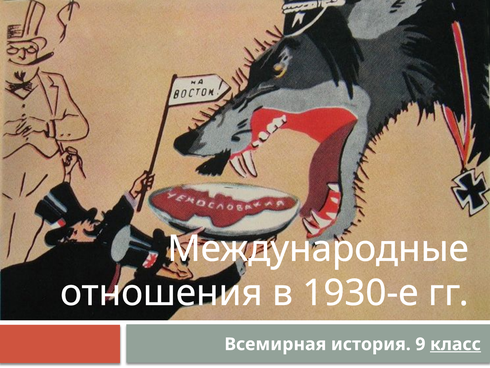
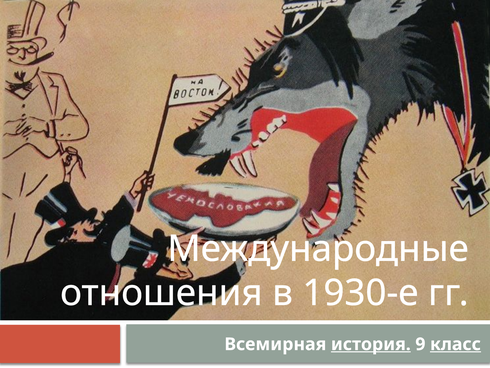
история underline: none -> present (371, 344)
